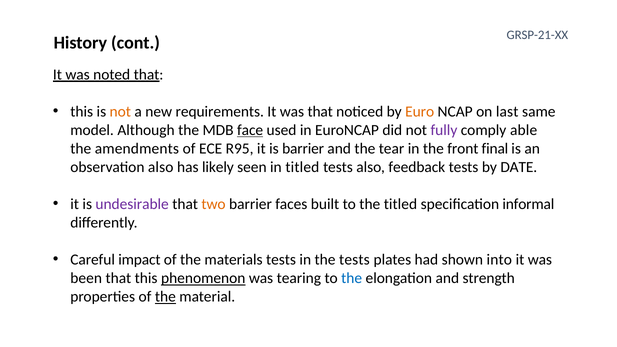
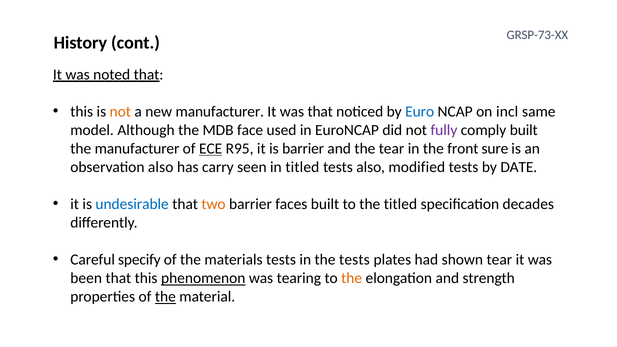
GRSP-21-XX: GRSP-21-XX -> GRSP-73-XX (537, 35)
new requirements: requirements -> manufacturer (220, 112)
Euro colour: orange -> blue (420, 112)
last: last -> incl (507, 112)
face underline: present -> none (250, 130)
comply able: able -> built (524, 130)
the amendments: amendments -> manufacturer (137, 149)
ECE underline: none -> present (211, 149)
final: final -> sure (495, 149)
likely: likely -> carry (218, 167)
feedback: feedback -> modified (417, 167)
undesirable colour: purple -> blue (132, 204)
informal: informal -> decades (528, 204)
impact: impact -> specify (139, 260)
shown into: into -> tear (499, 260)
the colour: blue -> orange (352, 278)
